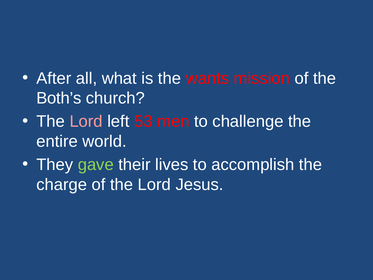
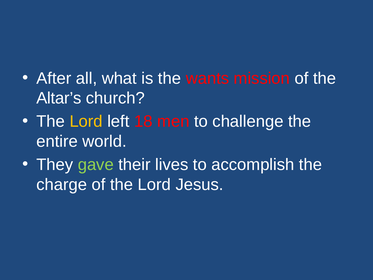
Both’s: Both’s -> Altar’s (59, 98)
Lord colour: pink -> yellow (86, 121)
53: 53 -> 18 (143, 121)
